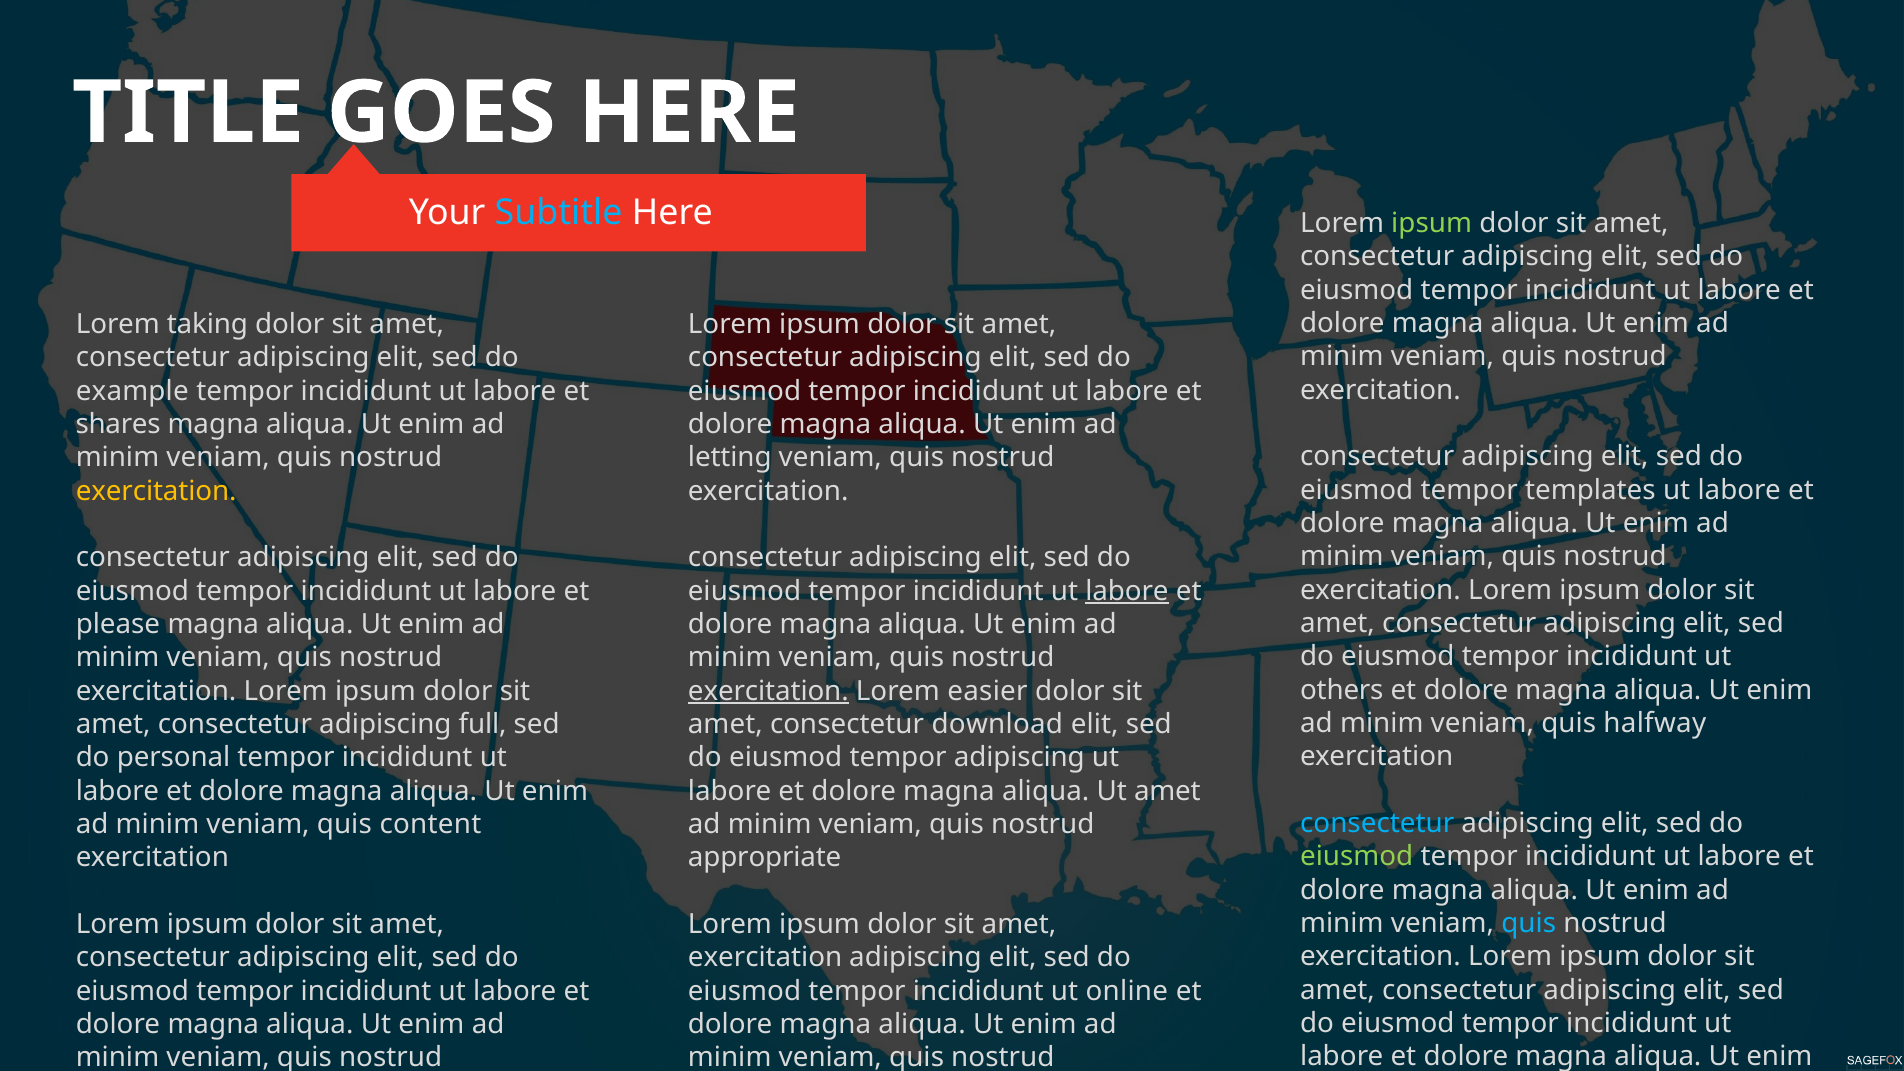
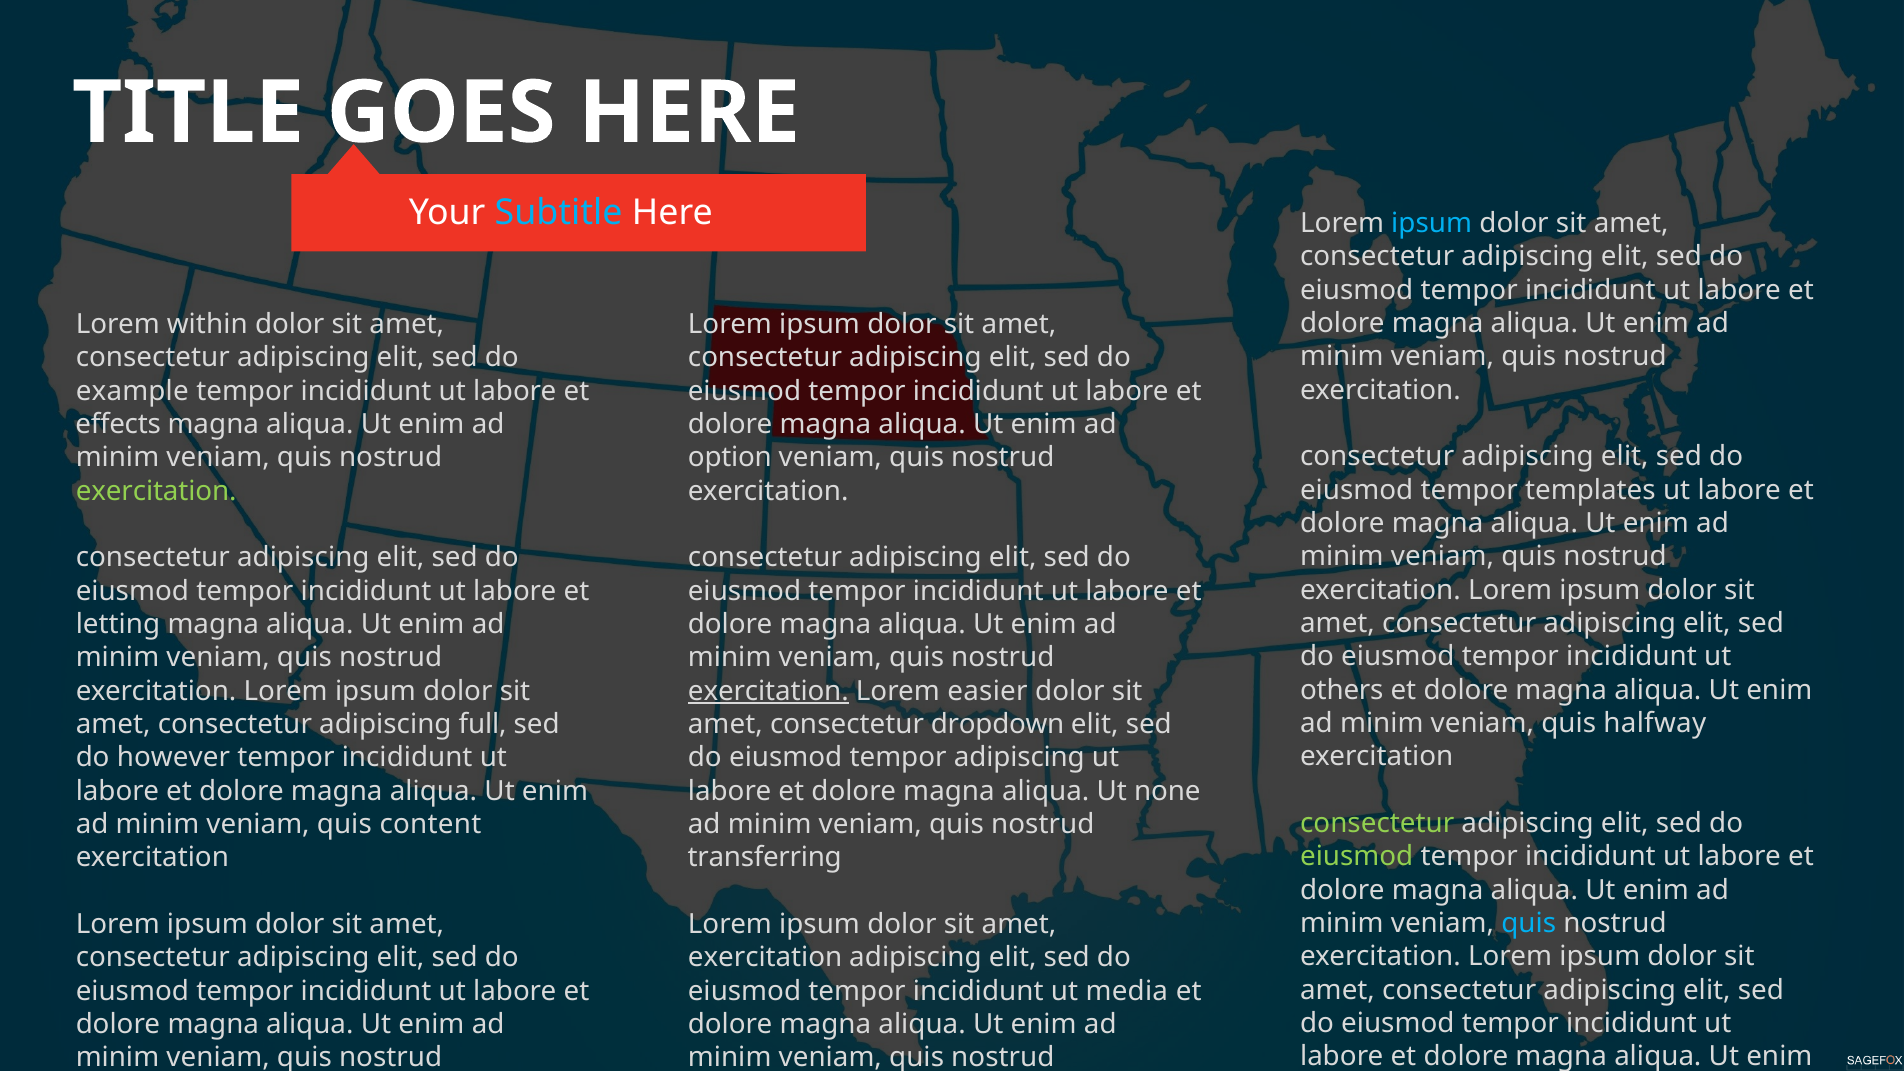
ipsum colour: light green -> light blue (1432, 223)
taking: taking -> within (207, 324)
shares: shares -> effects (118, 424)
letting: letting -> option (730, 458)
exercitation colour: yellow -> light green (156, 491)
labore underline: present -> none (1127, 591)
please: please -> letting (118, 624)
download: download -> dropdown (998, 724)
personal: personal -> however (173, 758)
Ut amet: amet -> none (1167, 791)
consectetur colour: light blue -> light green (1377, 823)
appropriate: appropriate -> transferring (765, 858)
online: online -> media (1127, 991)
